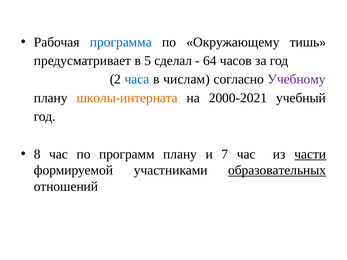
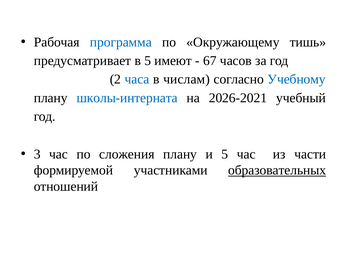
сделал: сделал -> имеют (173, 61)
64: 64 -> 67 (210, 61)
Учебному colour: purple -> blue (297, 79)
школы-интерната colour: orange -> blue (127, 98)
2000-2021: 2000-2021 -> 2026-2021 (238, 98)
8: 8 -> 3 (37, 154)
программ: программ -> сложения (127, 154)
и 7: 7 -> 5 (225, 154)
части underline: present -> none (310, 154)
